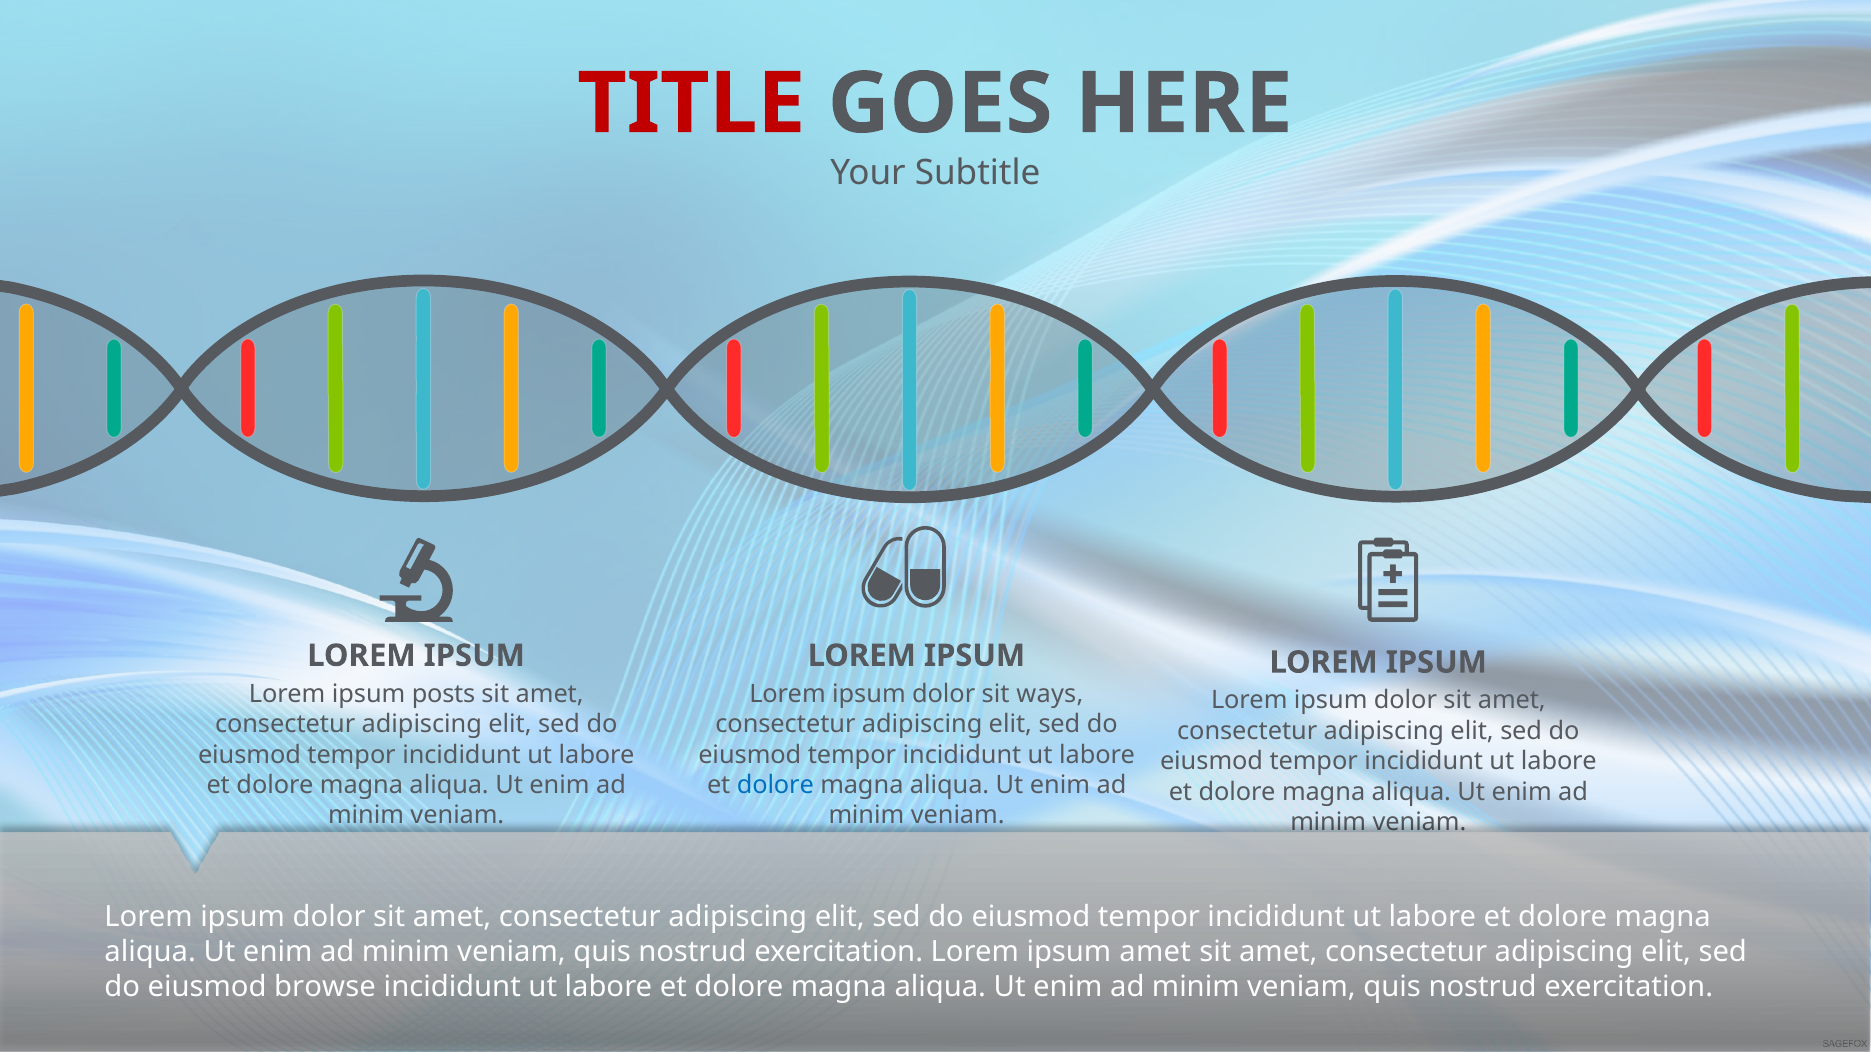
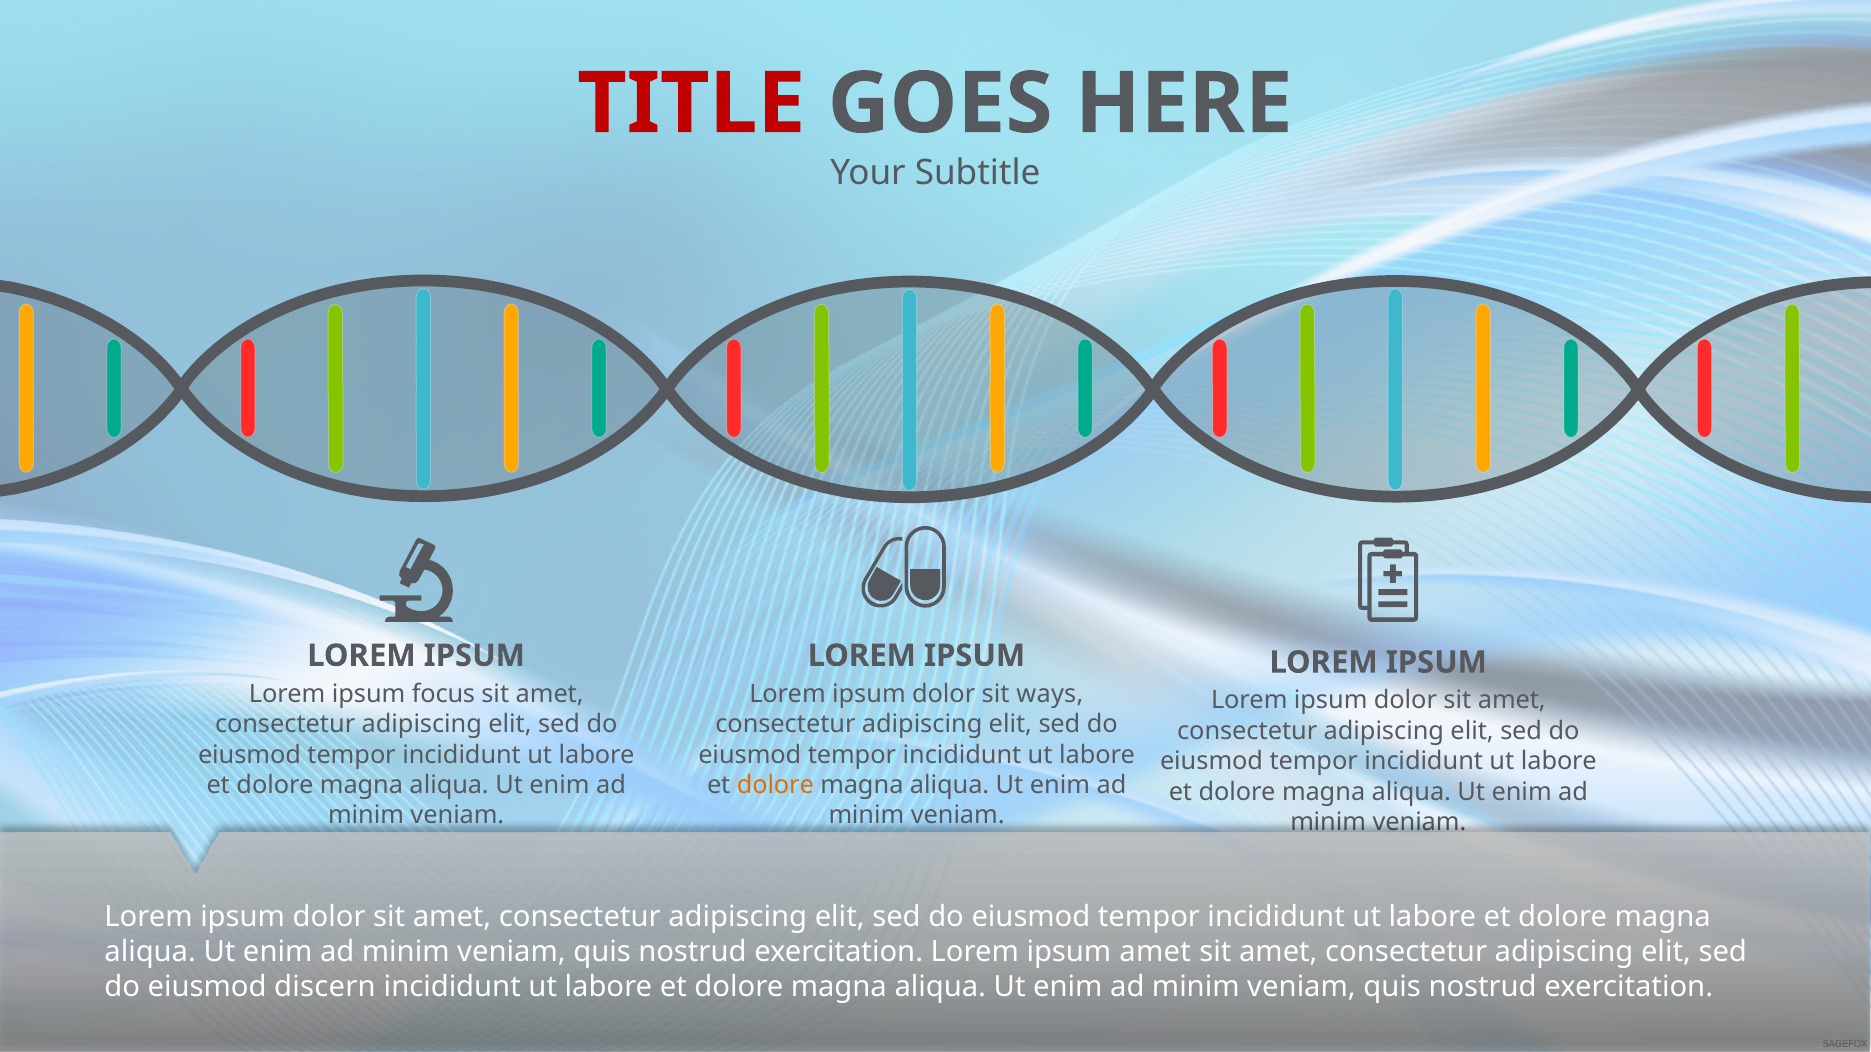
posts: posts -> focus (443, 694)
dolore colour: blue -> orange (775, 785)
browse: browse -> discern (325, 987)
